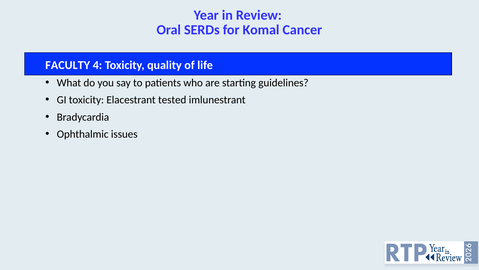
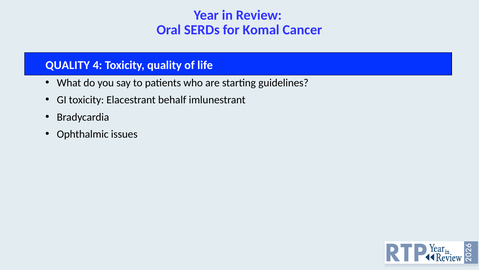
FACULTY: FACULTY -> QUALITY (68, 65)
tested: tested -> behalf (172, 100)
